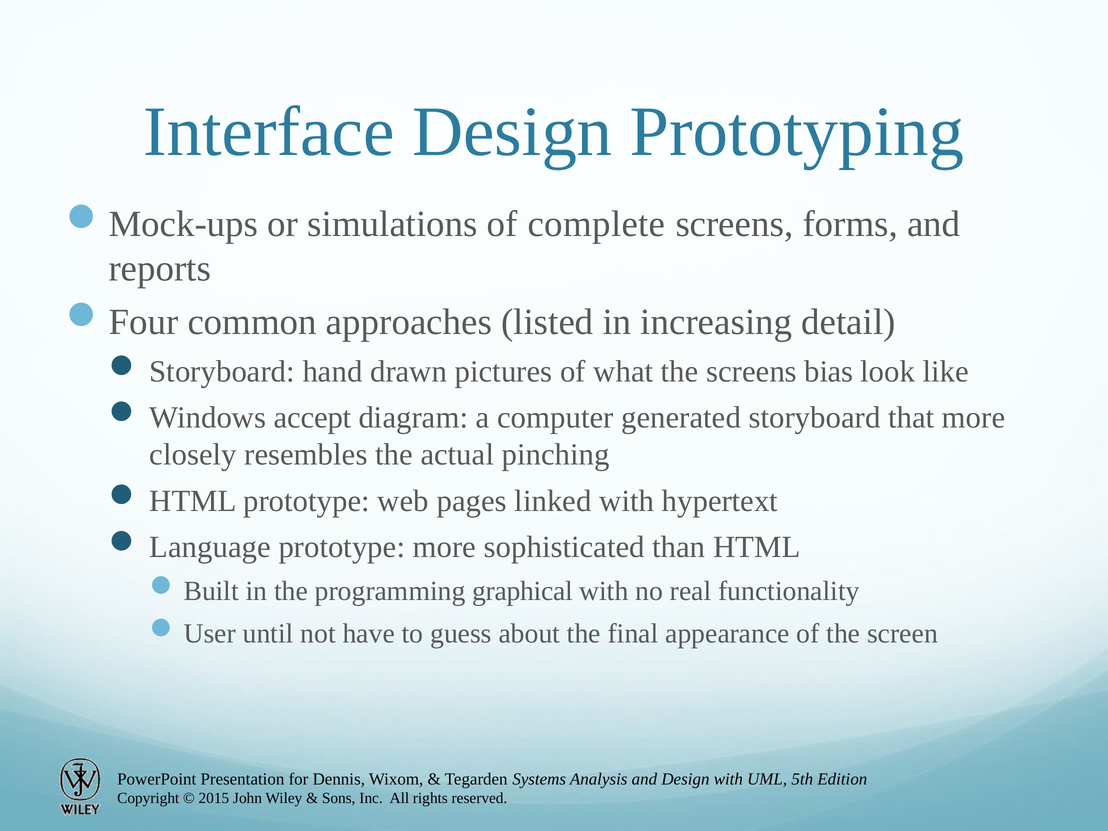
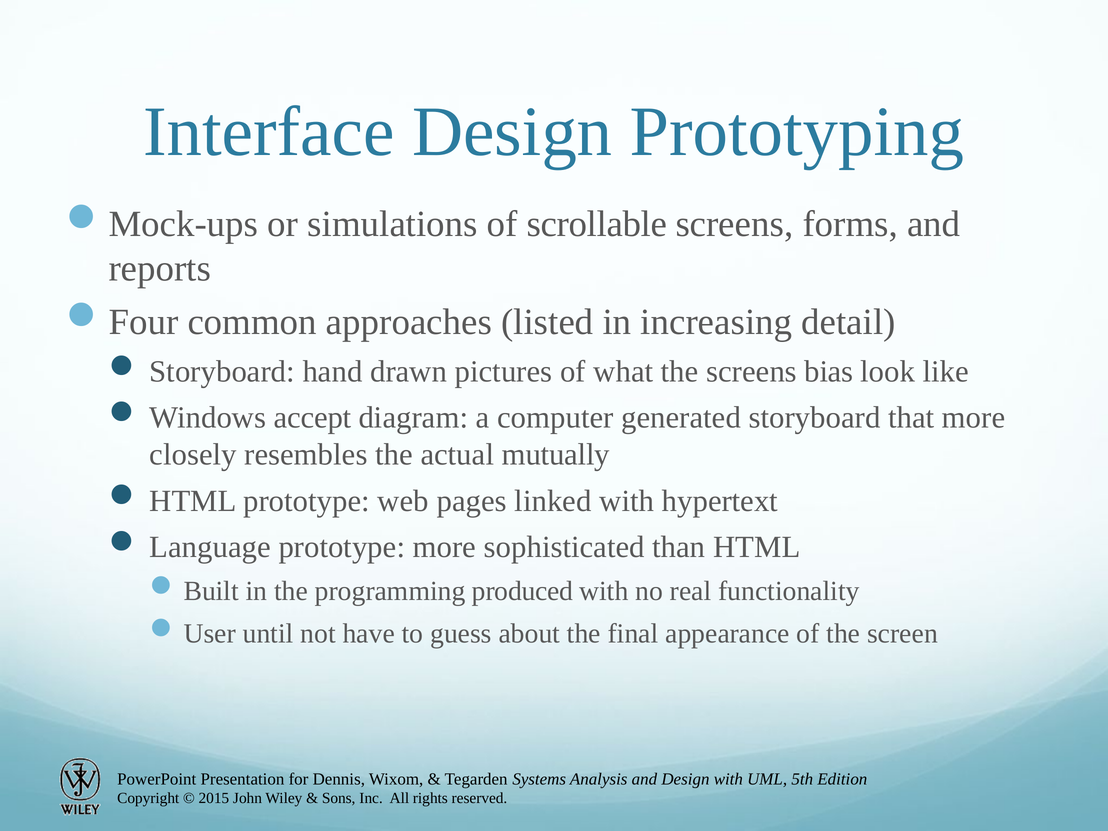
complete: complete -> scrollable (597, 224)
pinching: pinching -> mutually (556, 455)
graphical: graphical -> produced (522, 591)
